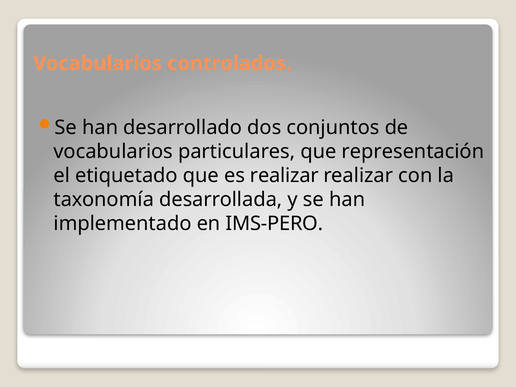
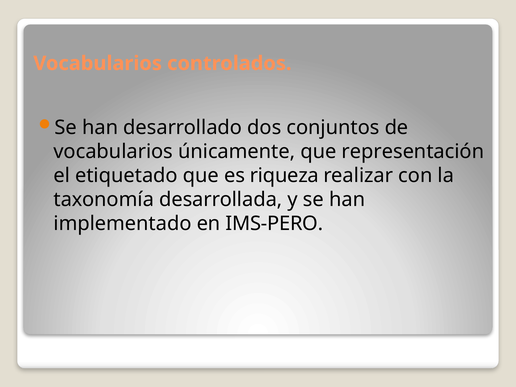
particulares: particulares -> únicamente (237, 151)
es realizar: realizar -> riqueza (284, 175)
